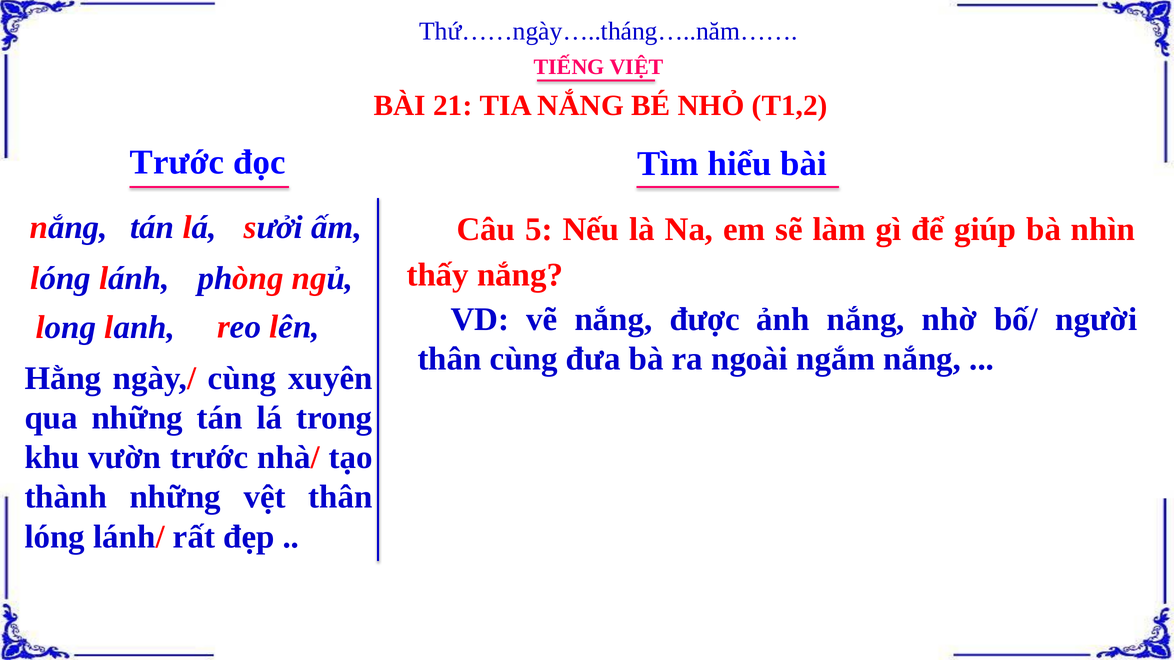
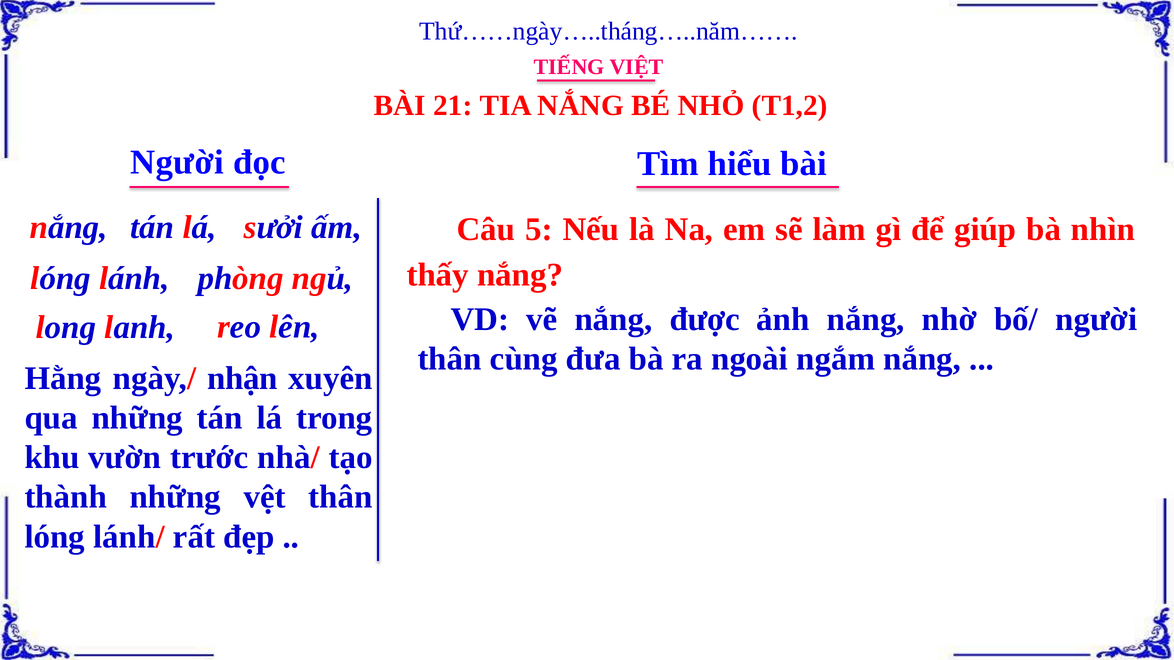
Trước: Trước -> Người (177, 162)
ngày,/ cùng: cùng -> nhận (242, 378)
